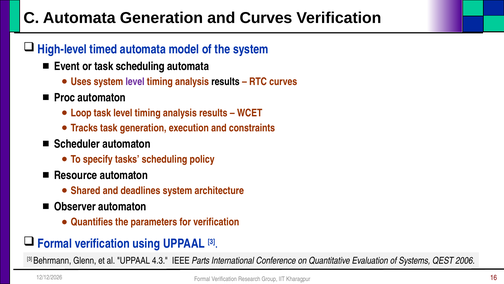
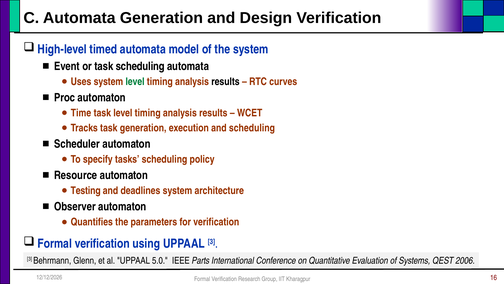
and Curves: Curves -> Design (266, 18)
level colour: purple -> green (135, 82)
Loop: Loop -> Time (81, 113)
and constraints: constraints -> scheduling (252, 128)
Shared: Shared -> Testing (86, 190)
4.3: 4.3 -> 5.0 (160, 260)
